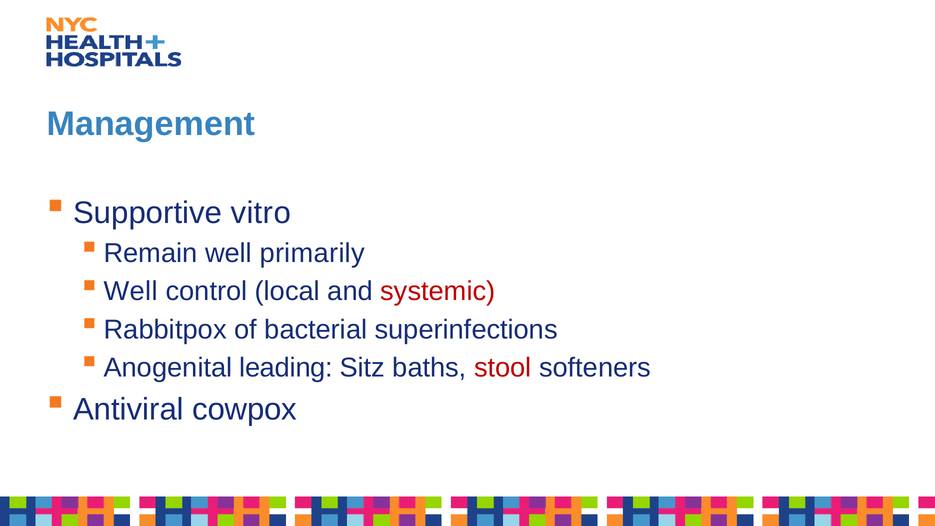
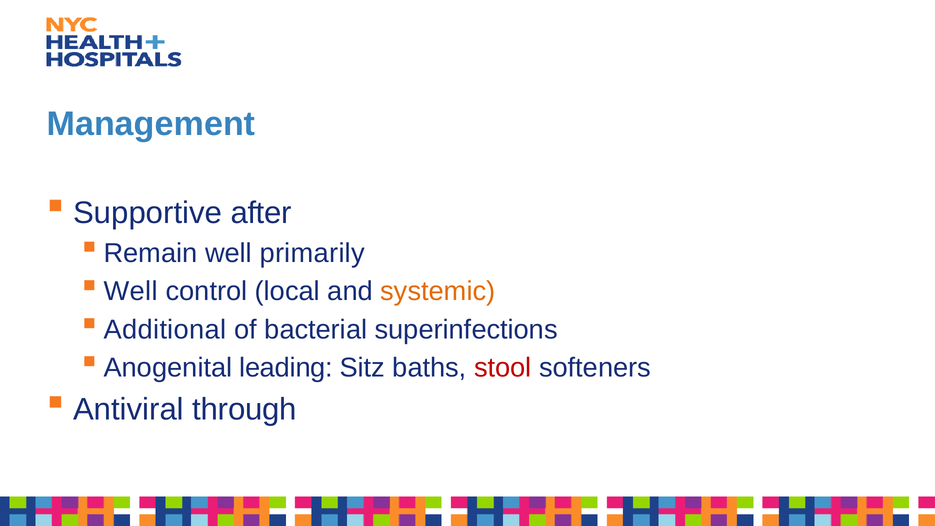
vitro: vitro -> after (261, 213)
systemic colour: red -> orange (438, 291)
Rabbitpox: Rabbitpox -> Additional (165, 330)
cowpox: cowpox -> through (245, 409)
